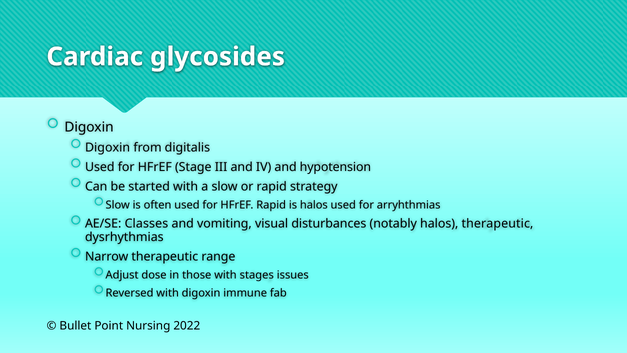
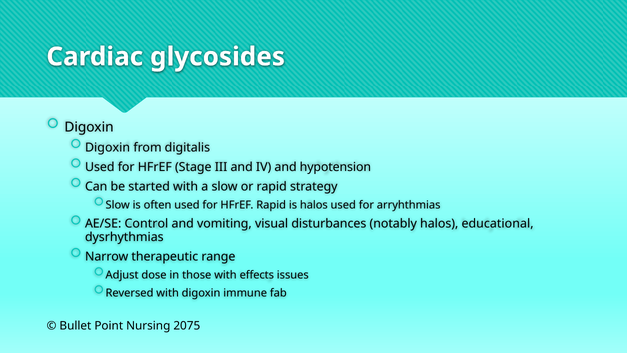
Classes: Classes -> Control (146, 224)
halos therapeutic: therapeutic -> educational (498, 224)
stages: stages -> effects (257, 275)
2022: 2022 -> 2075 (187, 325)
